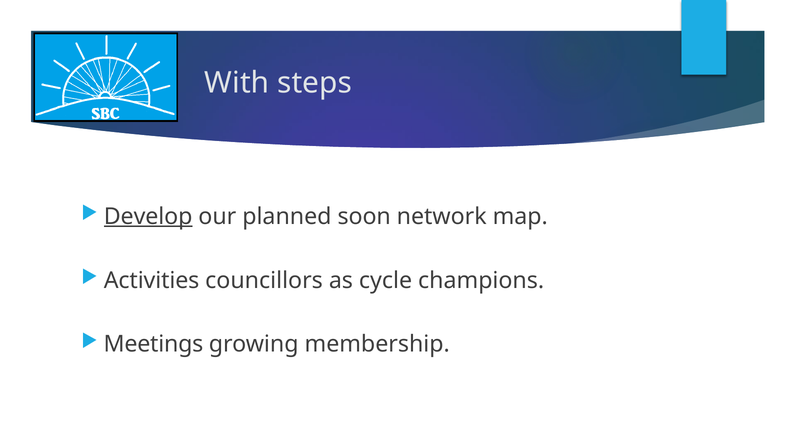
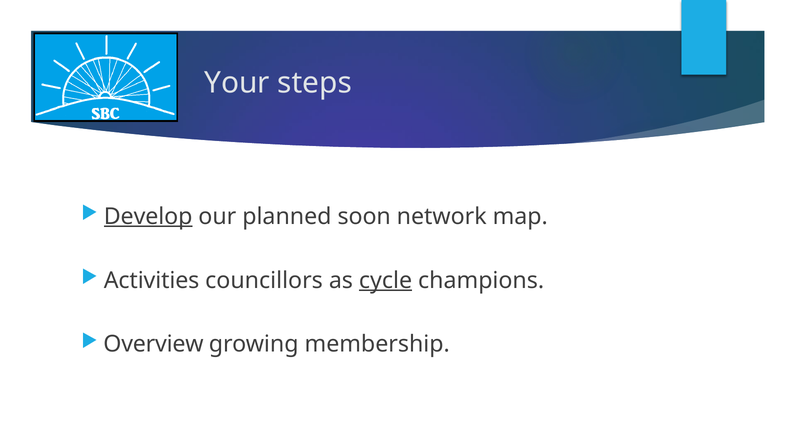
With: With -> Your (237, 83)
cycle underline: none -> present (386, 280)
Meetings: Meetings -> Overview (153, 344)
